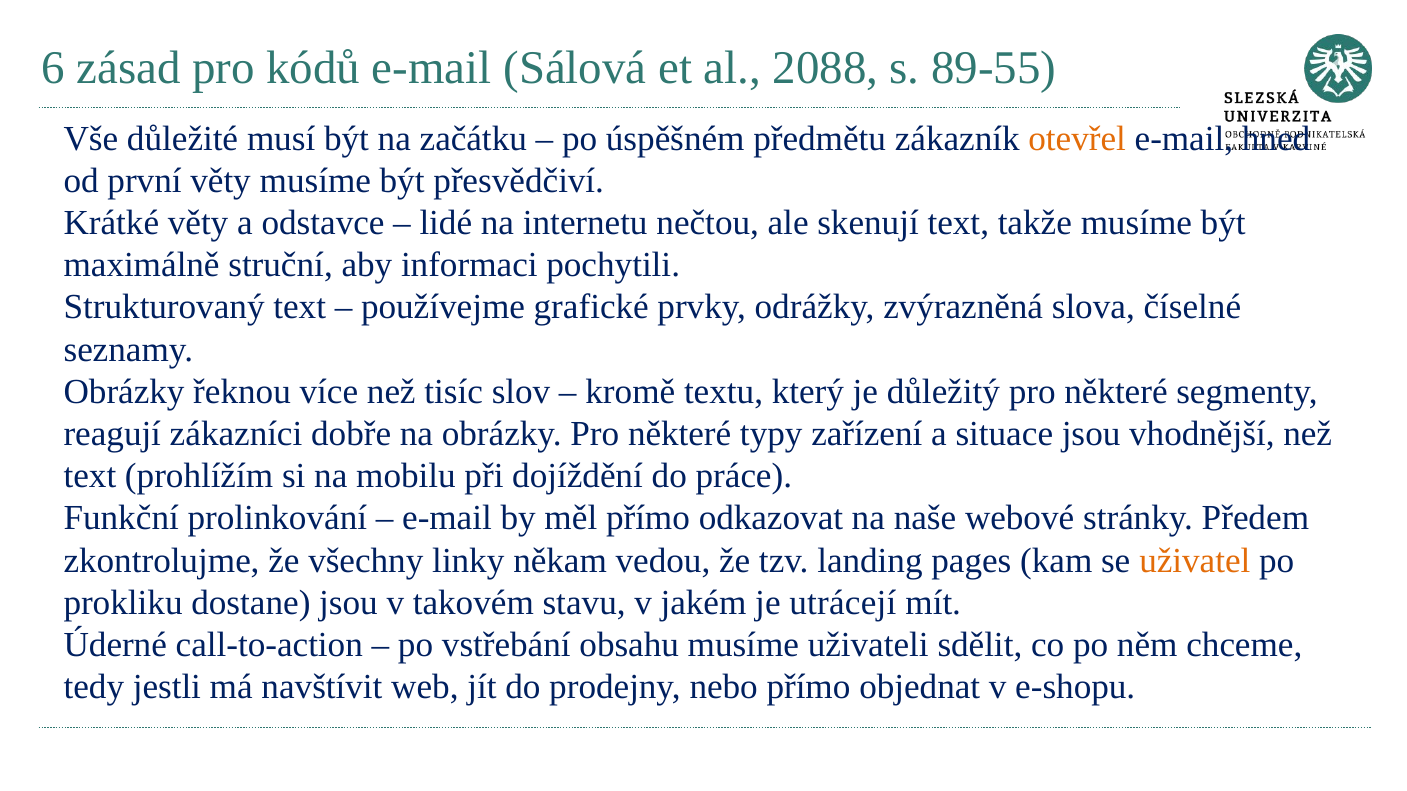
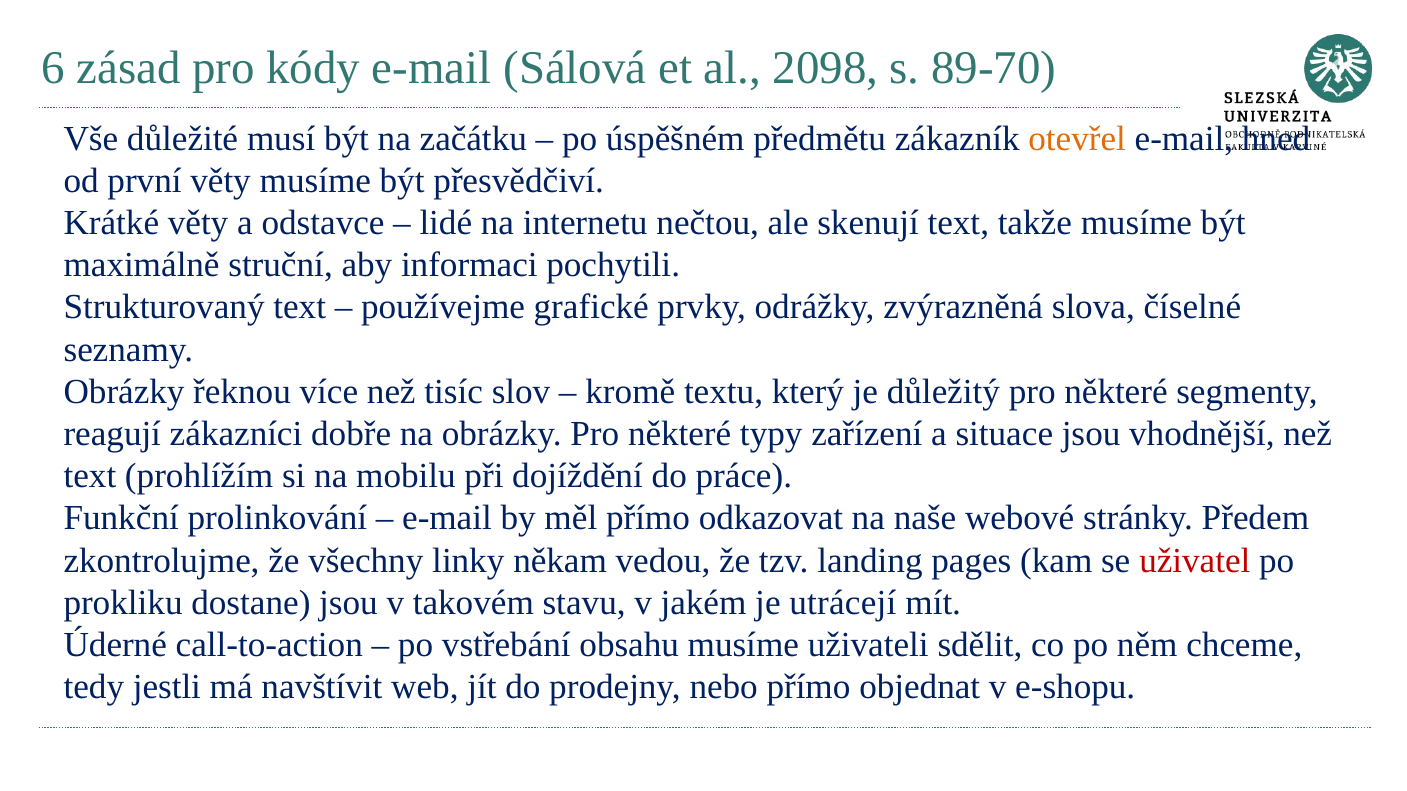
kódů: kódů -> kódy (313, 68)
2088: 2088 -> 2098 (825, 68)
89-55: 89-55 -> 89-70 (994, 68)
uživatel colour: orange -> red (1195, 561)
